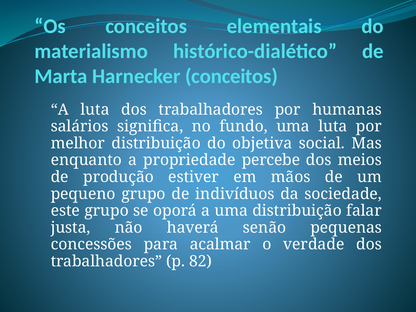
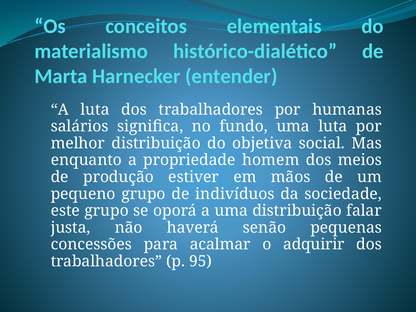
Harnecker conceitos: conceitos -> entender (231, 76)
percebe: percebe -> homem (271, 160)
verdade: verdade -> adquirir (314, 244)
82: 82 -> 95 (201, 261)
